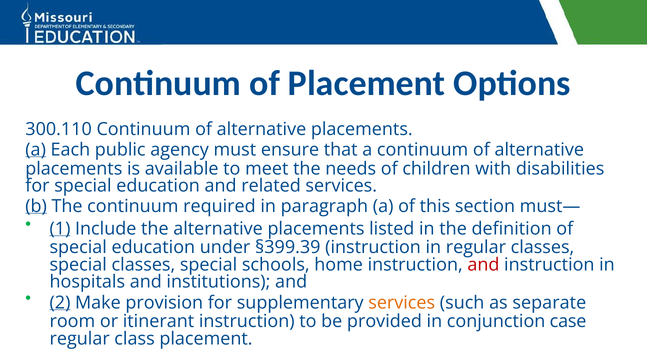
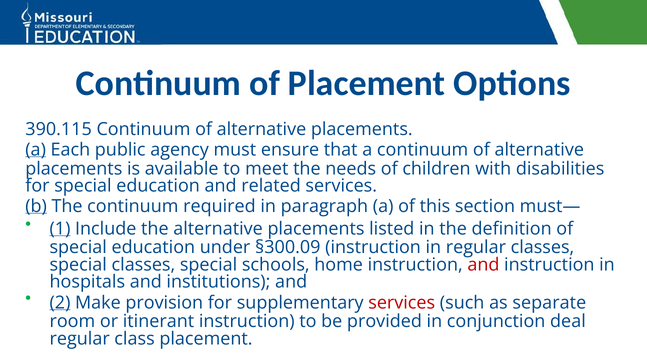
300.110: 300.110 -> 390.115 (59, 129)
§399.39: §399.39 -> §300.09 (288, 247)
services colour: orange -> red (402, 303)
case: case -> deal (568, 321)
